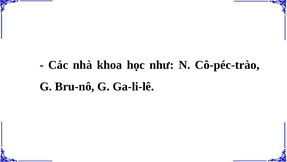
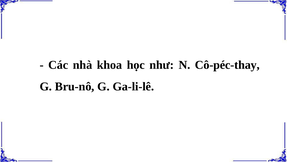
Cô-péc-trào: Cô-péc-trào -> Cô-péc-thay (227, 65)
